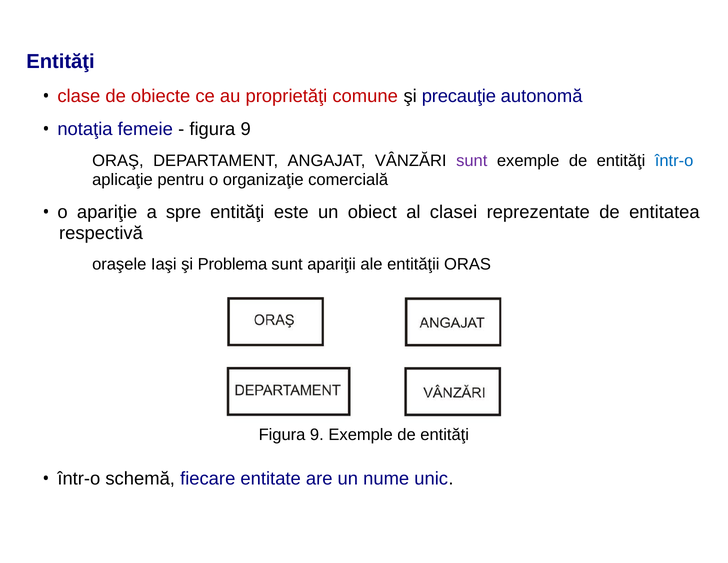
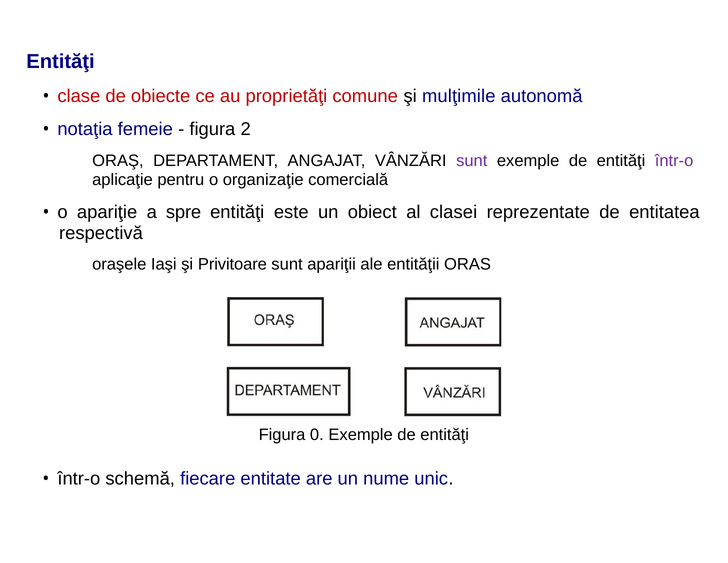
precauţie: precauţie -> mulţimile (459, 96)
9: 9 -> 2 (246, 129)
într-o colour: blue -> purple (674, 161)
Problema: Problema -> Privitoare (232, 264)
9: 9 -> 0 (317, 435)
